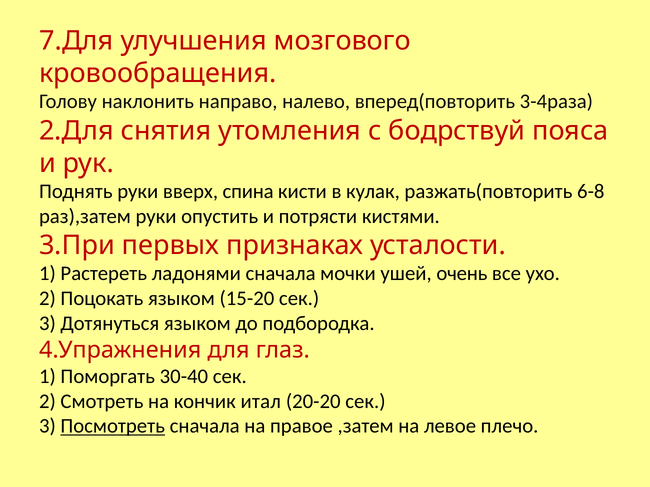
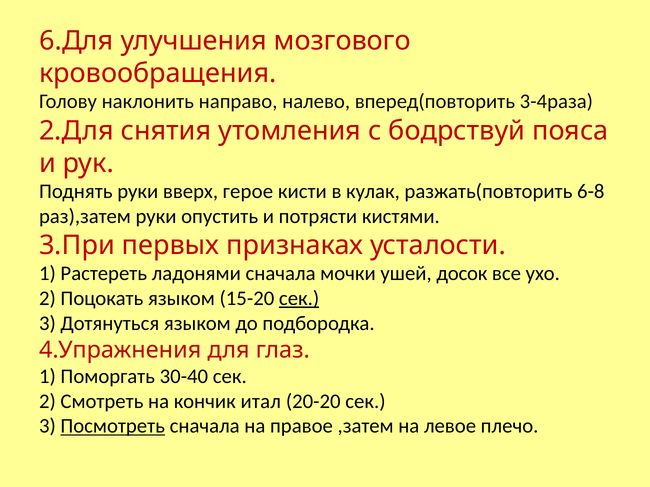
7.Для: 7.Для -> 6.Для (76, 41)
спина: спина -> герое (248, 192)
очень: очень -> досок (462, 274)
сек underline: none -> present (299, 299)
